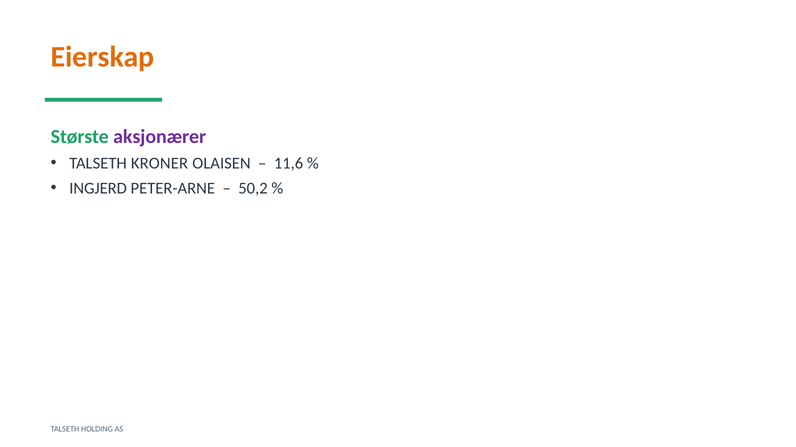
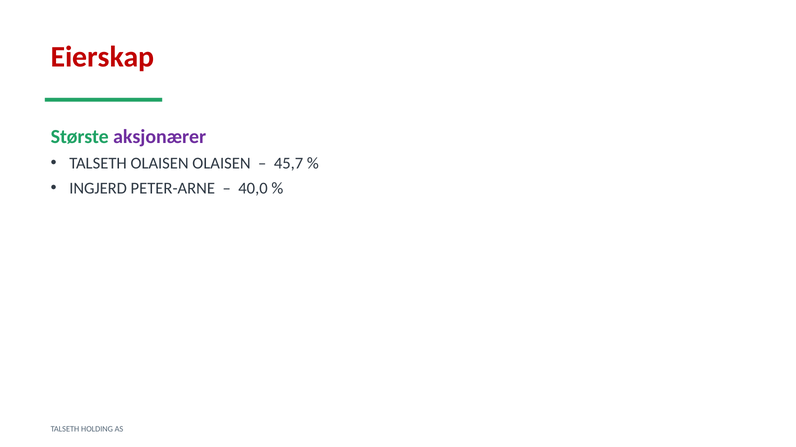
Eierskap colour: orange -> red (103, 57)
TALSETH KRONER: KRONER -> OLAISEN (160, 164)
11,6: 11,6 -> 45,7 (289, 164)
50,2: 50,2 -> 40,0 (253, 189)
